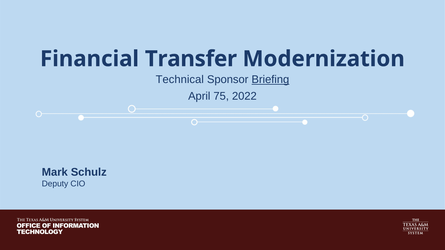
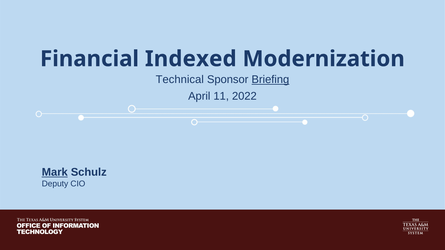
Transfer: Transfer -> Indexed (191, 59)
75: 75 -> 11 (221, 96)
Mark underline: none -> present (55, 172)
